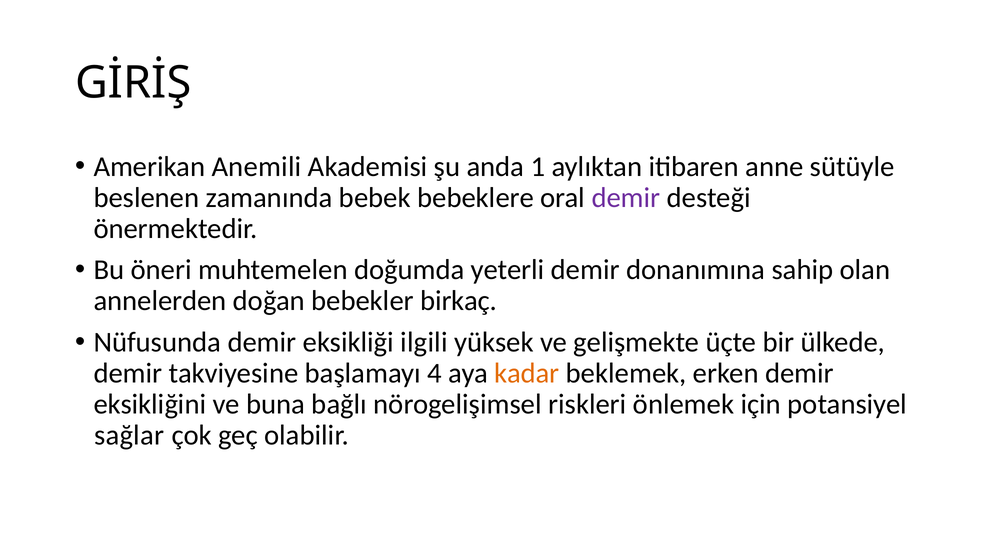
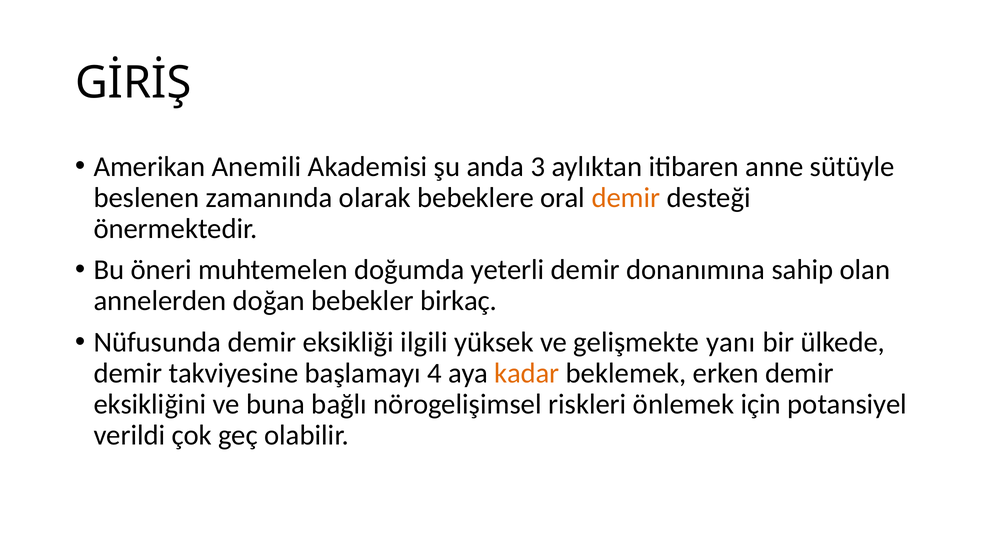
1: 1 -> 3 (538, 167)
bebek: bebek -> olarak (375, 198)
demir colour: purple -> orange (626, 198)
üçte: üçte -> yanı (731, 342)
sağlar: sağlar -> verildi (129, 435)
